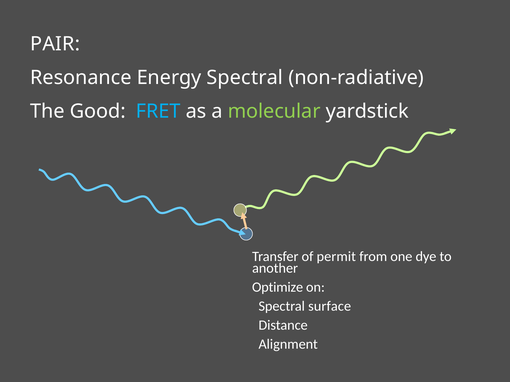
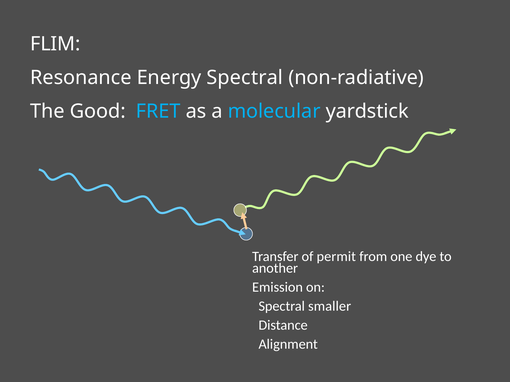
PAIR: PAIR -> FLIM (55, 44)
molecular colour: light green -> light blue (274, 111)
Optimize: Optimize -> Emission (277, 288)
surface: surface -> smaller (330, 307)
